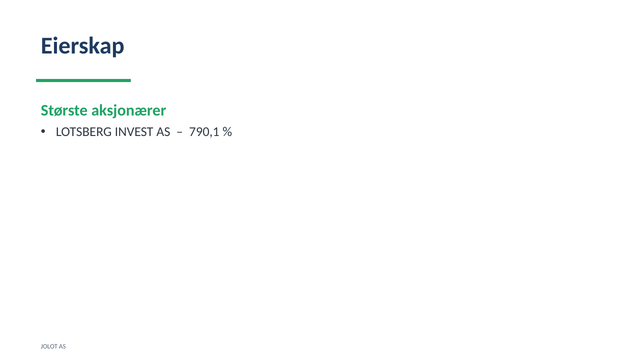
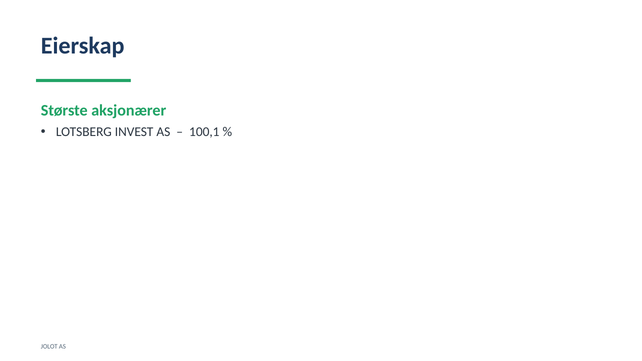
790,1: 790,1 -> 100,1 (204, 132)
